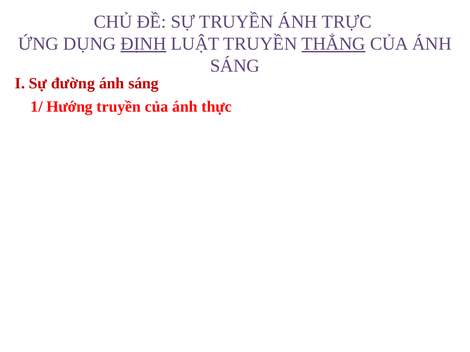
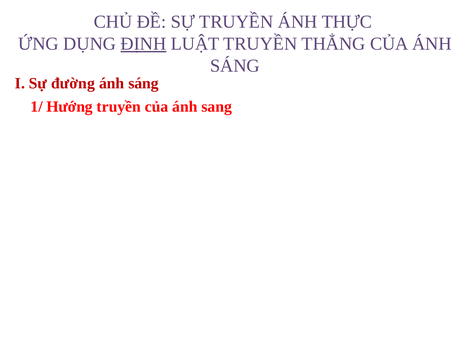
TRỰC: TRỰC -> THỰC (347, 22)
THẲNG underline: present -> none (334, 44)
thực: thực -> sang (217, 107)
